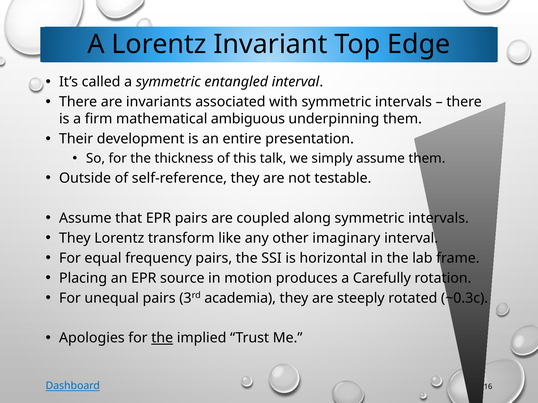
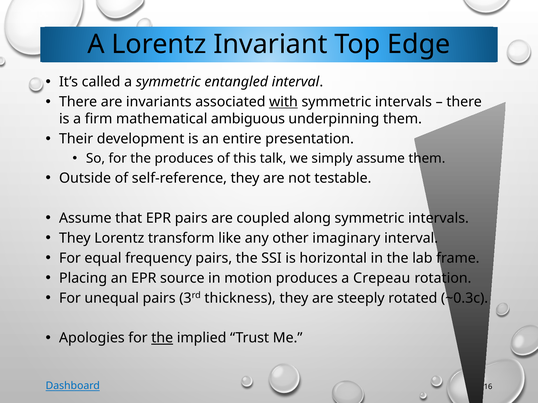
with underline: none -> present (283, 102)
the thickness: thickness -> produces (184, 159)
Carefully: Carefully -> Crepeau (382, 278)
academia: academia -> thickness (240, 298)
